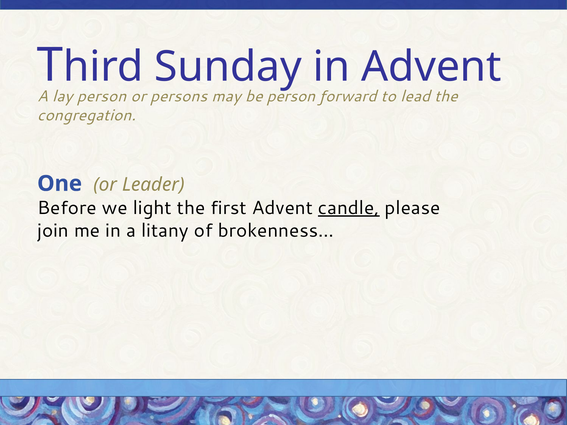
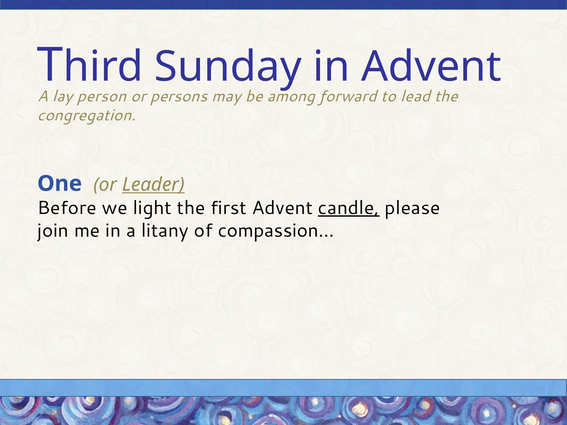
person: person -> among (291, 96)
Leader underline: none -> present (153, 185)
brokenness…: brokenness… -> compassion… (276, 231)
